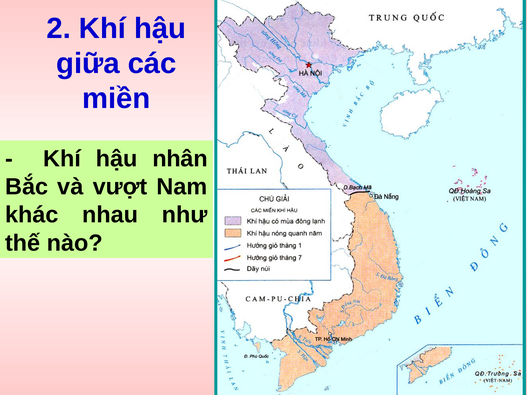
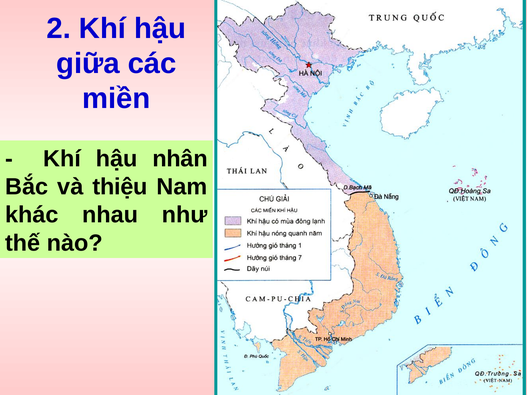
vượt: vượt -> thiệu (120, 187)
